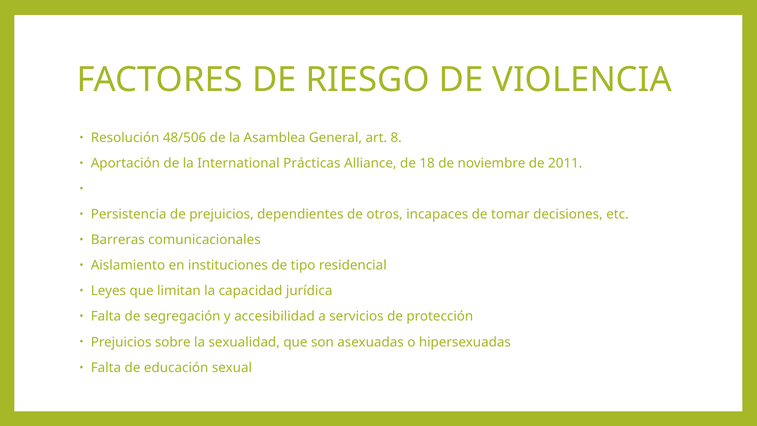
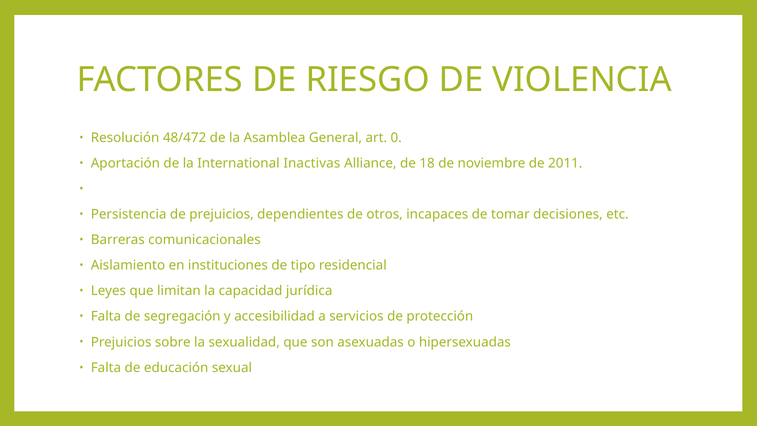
48/506: 48/506 -> 48/472 (185, 138)
8: 8 -> 0 (396, 138)
Prácticas: Prácticas -> Inactivas (312, 163)
